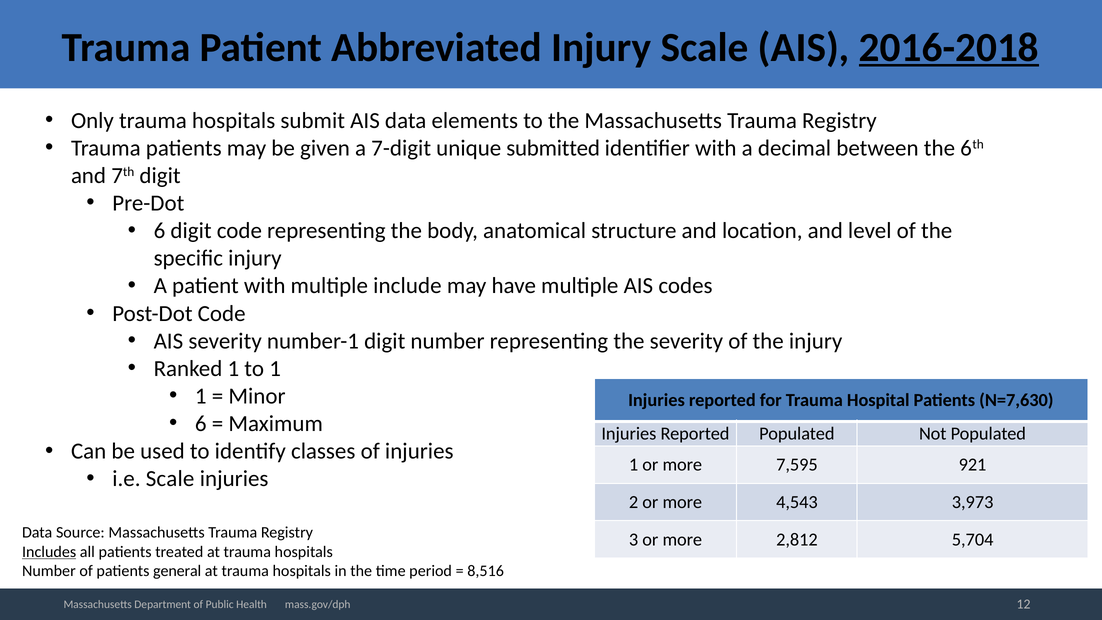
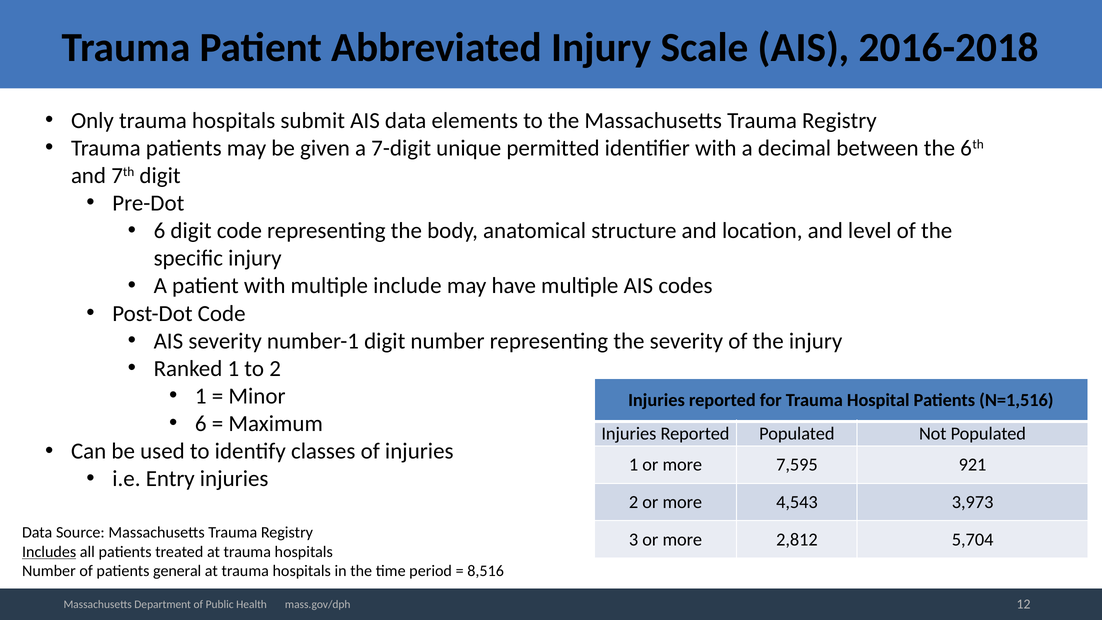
2016-2018 underline: present -> none (949, 48)
submitted: submitted -> permitted (553, 148)
to 1: 1 -> 2 (275, 369)
N=7,630: N=7,630 -> N=1,516 (1016, 400)
i.e Scale: Scale -> Entry (170, 479)
